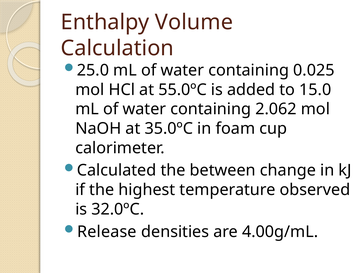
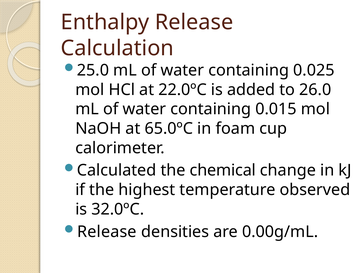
Enthalpy Volume: Volume -> Release (194, 22)
55.0ºC: 55.0ºC -> 22.0ºC (183, 90)
15.0: 15.0 -> 26.0 (315, 90)
2.062: 2.062 -> 0.015 (276, 109)
35.0ºC: 35.0ºC -> 65.0ºC (169, 129)
between: between -> chemical (223, 170)
4.00g/mL: 4.00g/mL -> 0.00g/mL (280, 232)
